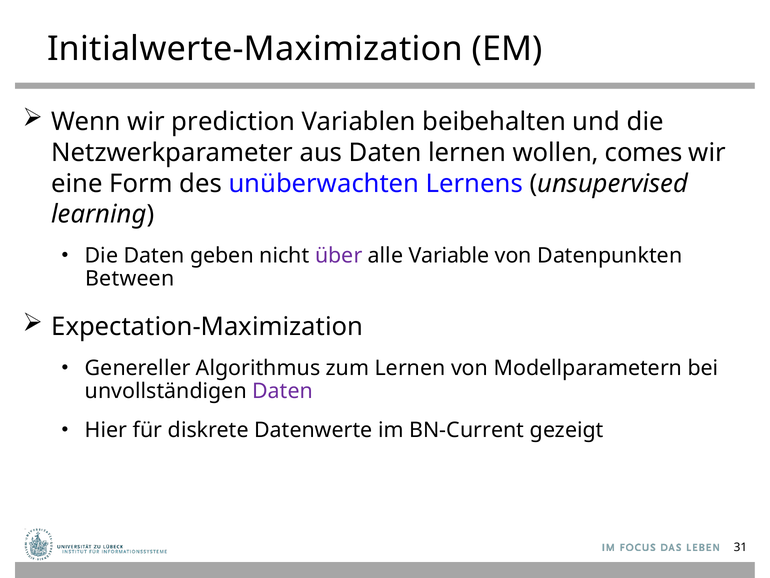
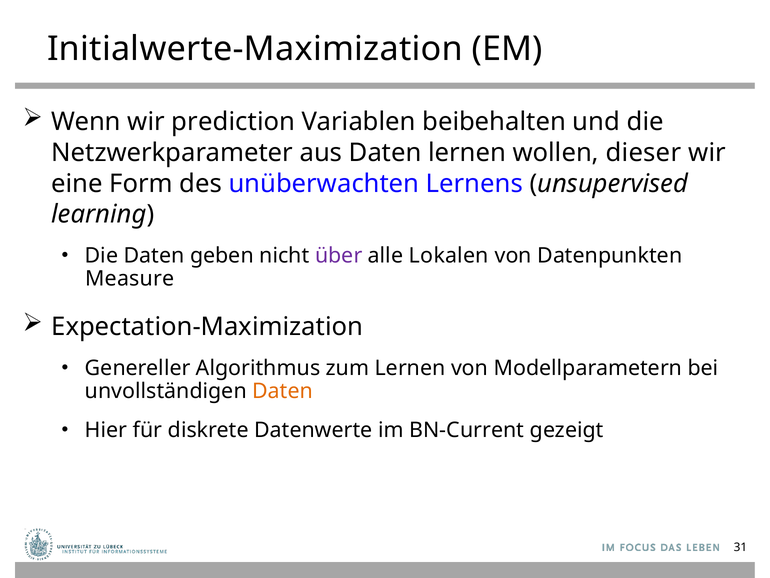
comes: comes -> dieser (644, 153)
Variable: Variable -> Lokalen (449, 255)
Between: Between -> Measure (130, 278)
Daten colour: purple -> orange (283, 391)
